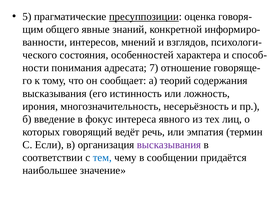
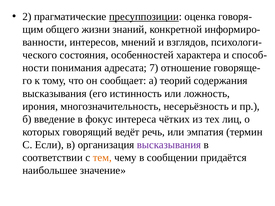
5: 5 -> 2 (27, 17)
явные: явные -> жизни (96, 29)
явного: явного -> чётких (174, 119)
тем colour: blue -> orange (102, 158)
